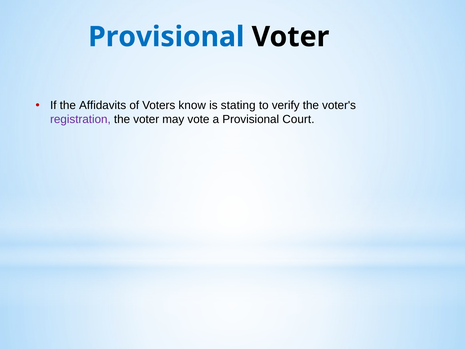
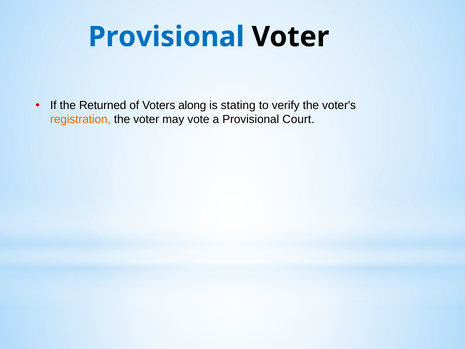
Affidavits: Affidavits -> Returned (103, 105)
know: know -> along (192, 105)
registration colour: purple -> orange (80, 119)
